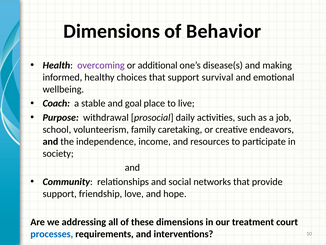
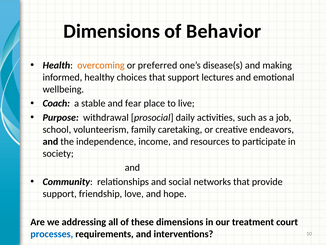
overcoming colour: purple -> orange (101, 65)
additional: additional -> preferred (158, 65)
survival: survival -> lectures (218, 77)
goal: goal -> fear (133, 103)
